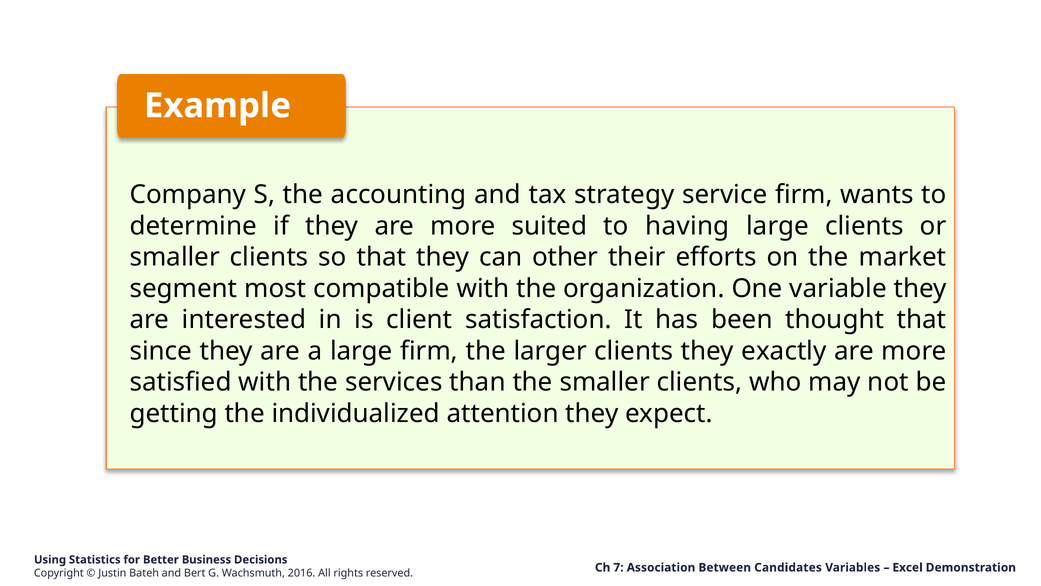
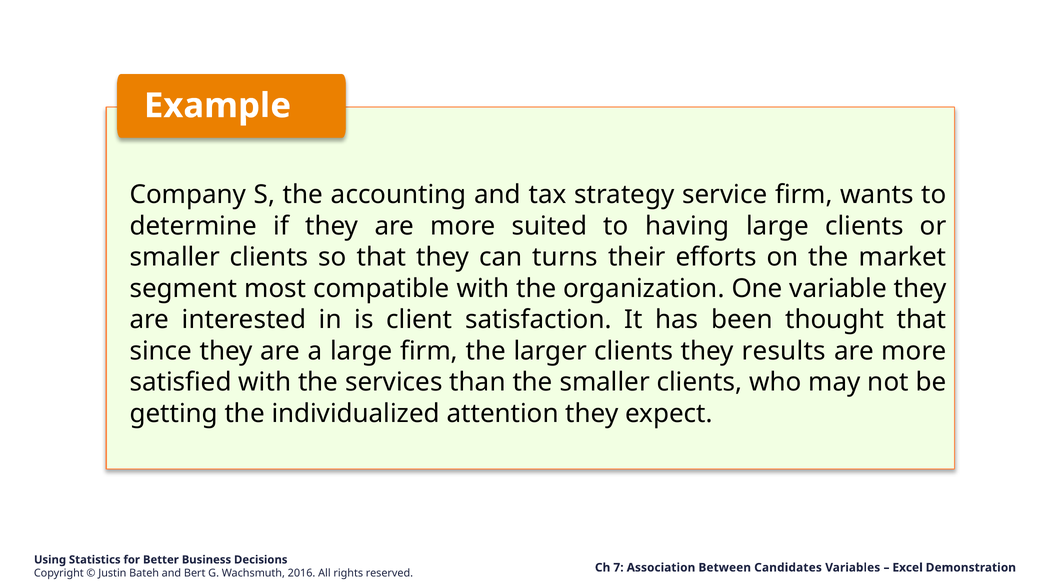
other: other -> turns (565, 257)
exactly: exactly -> results (784, 351)
